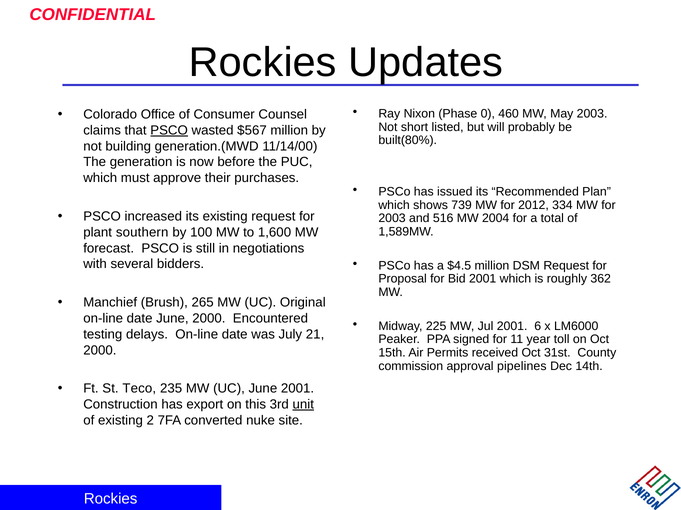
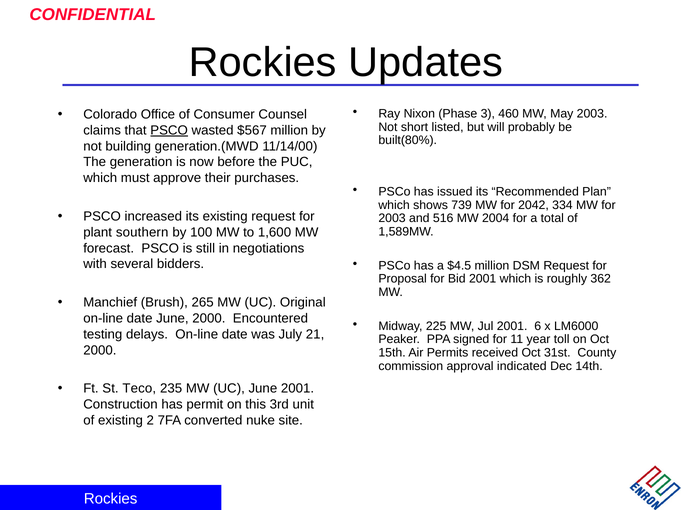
0: 0 -> 3 (488, 114)
2012: 2012 -> 2042 (533, 205)
pipelines: pipelines -> indicated (522, 366)
export: export -> permit (205, 405)
unit underline: present -> none (303, 405)
